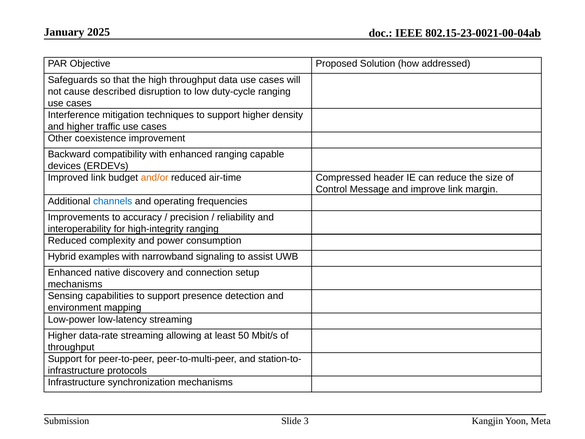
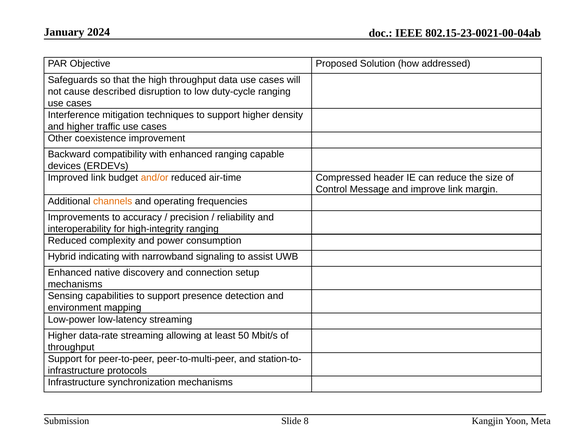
2025: 2025 -> 2024 (99, 32)
channels colour: blue -> orange (113, 201)
examples: examples -> indicating (99, 256)
3: 3 -> 8 (306, 421)
